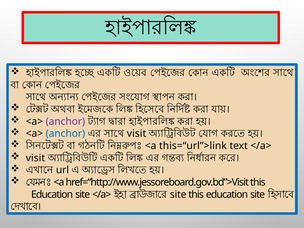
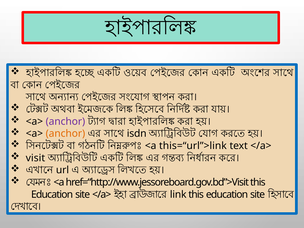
anchor colour: blue -> orange (65, 134)
visit: visit -> isdn (137, 134)
site: site -> link (178, 194)
